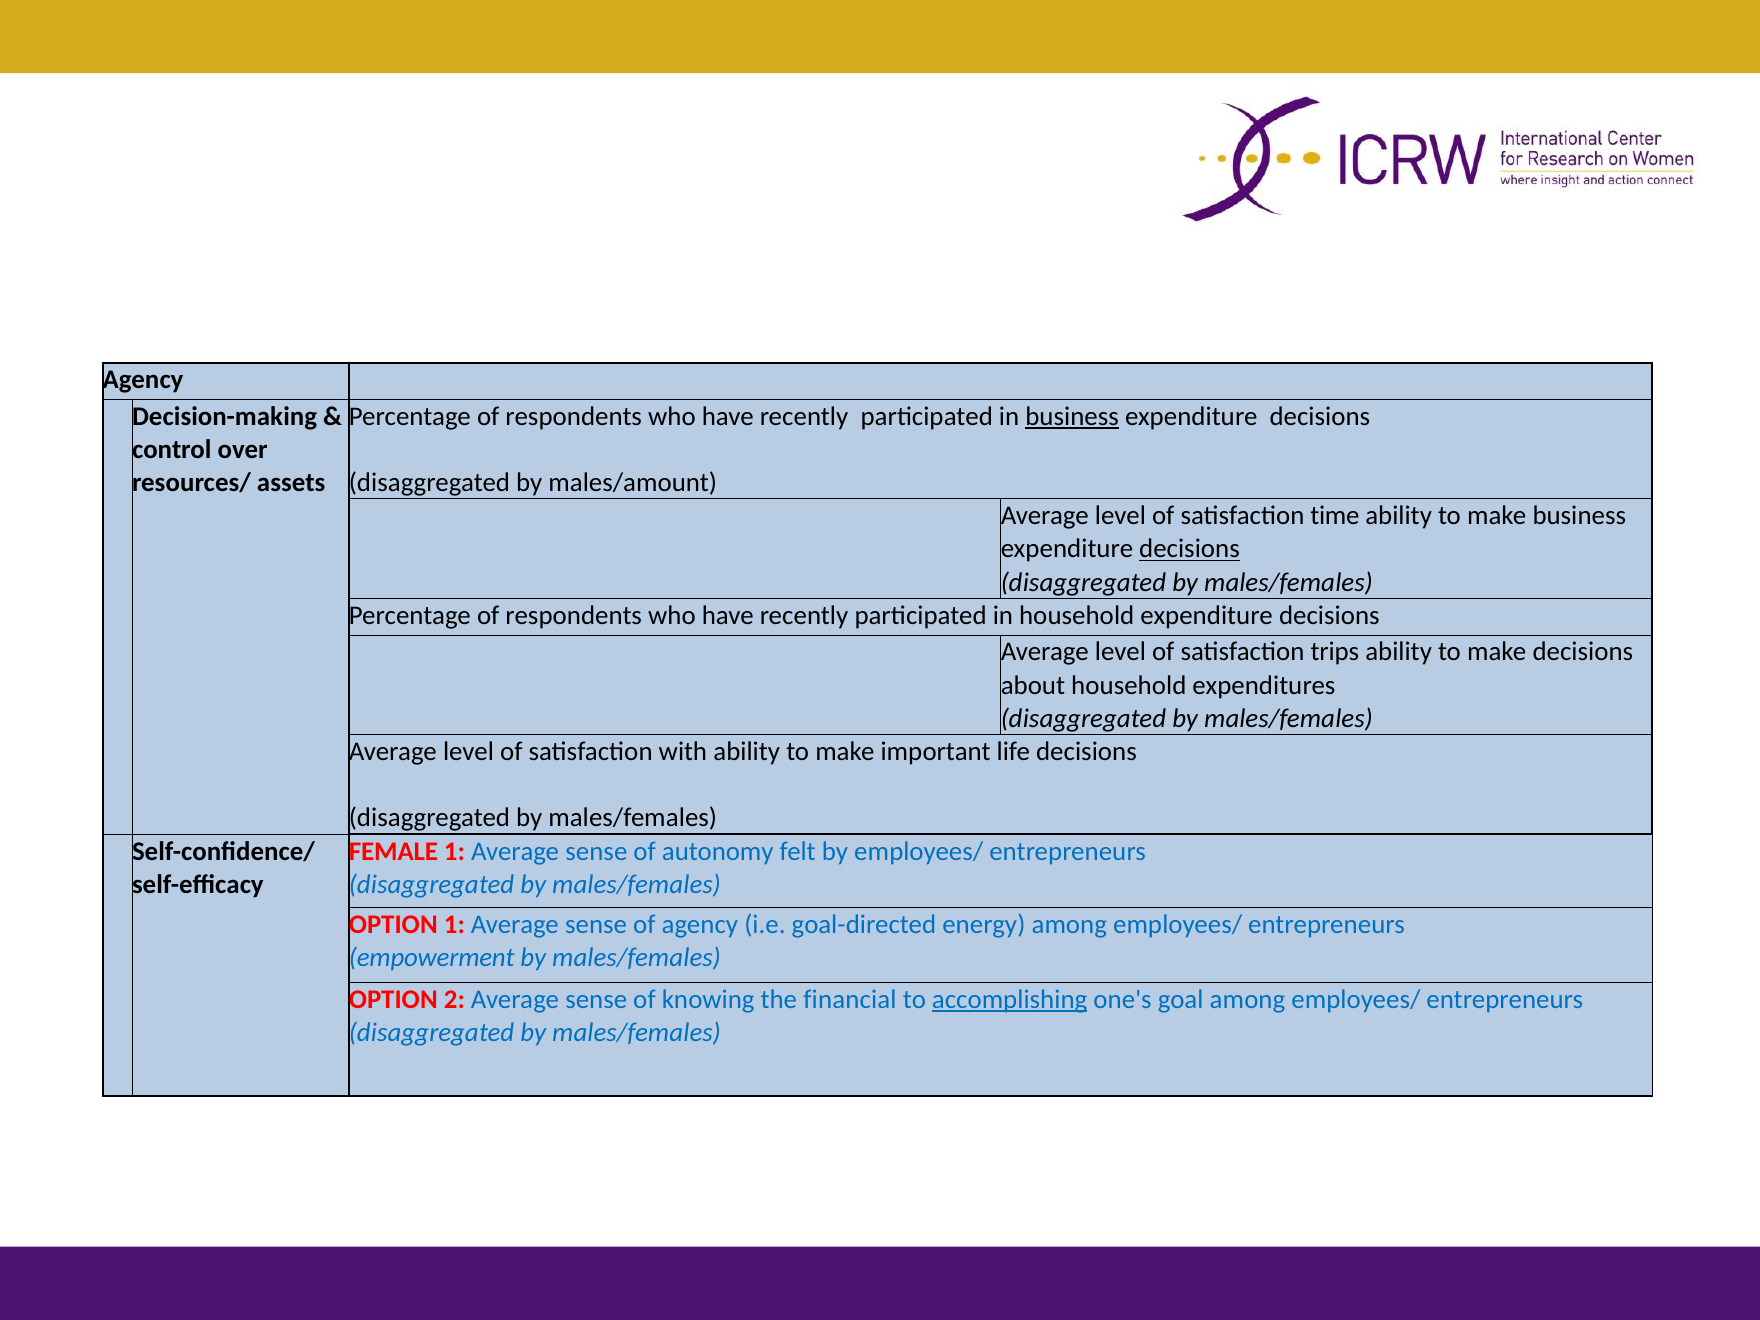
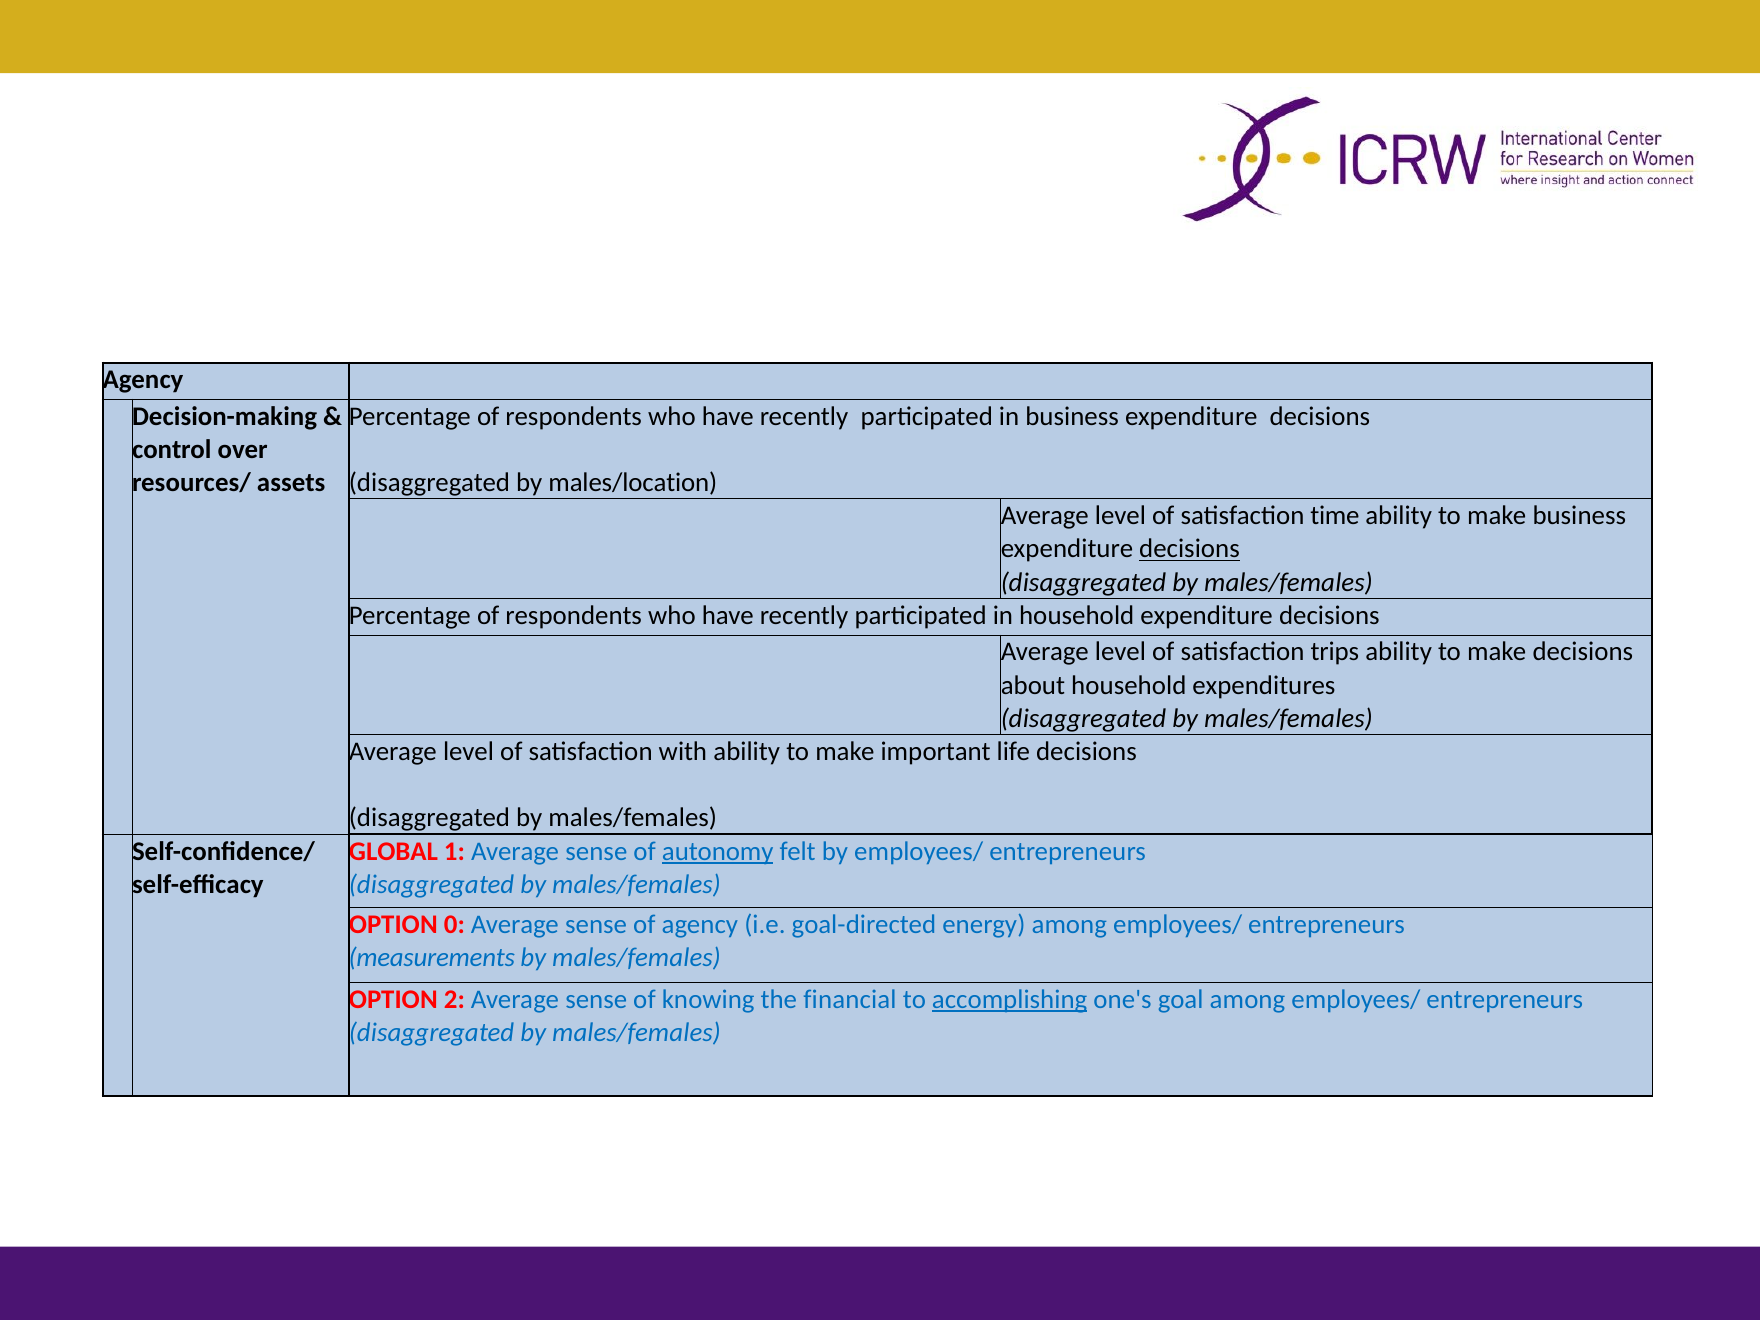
business underline: present -> none (1072, 416)
males/amount: males/amount -> males/location (633, 483)
FEMALE: FEMALE -> GLOBAL (393, 851)
autonomy underline: none -> present (718, 851)
OPTION 1: 1 -> 0 (454, 925)
empowerment: empowerment -> measurements (432, 958)
